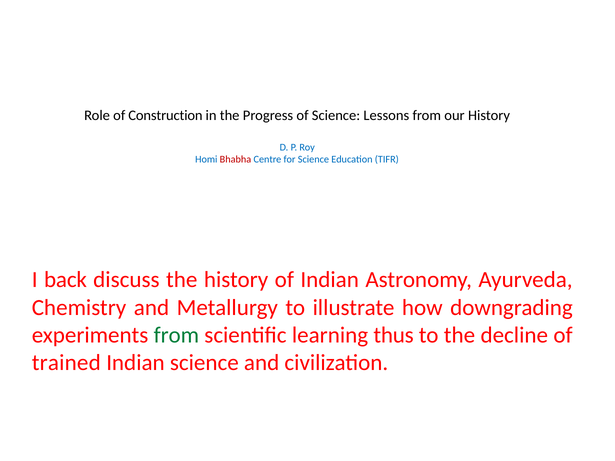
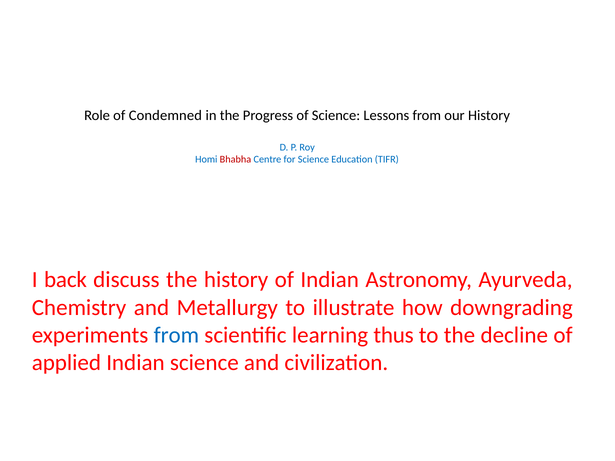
Construction: Construction -> Condemned (165, 115)
from colour: green -> blue (176, 335)
trained: trained -> applied (66, 363)
